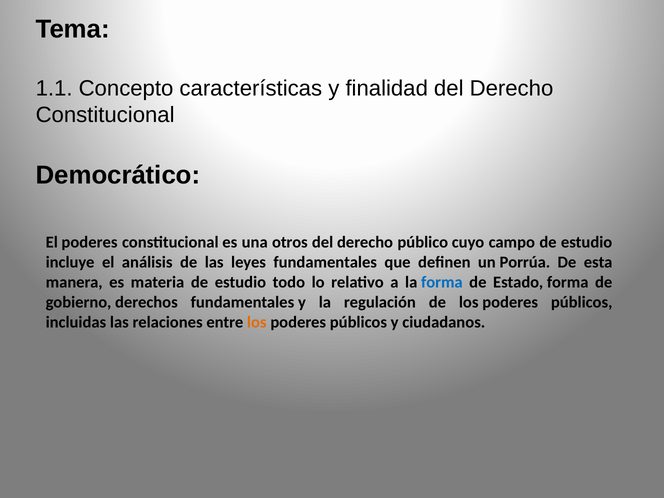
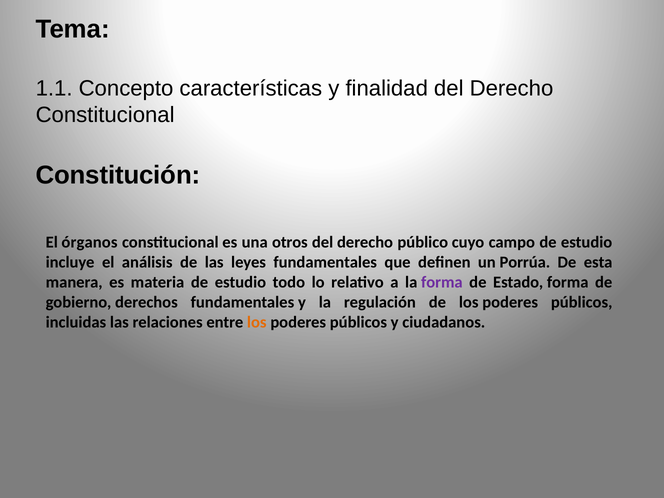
Democrático: Democrático -> Constitución (118, 175)
El poderes: poderes -> órganos (90, 242)
forma colour: blue -> purple (442, 282)
